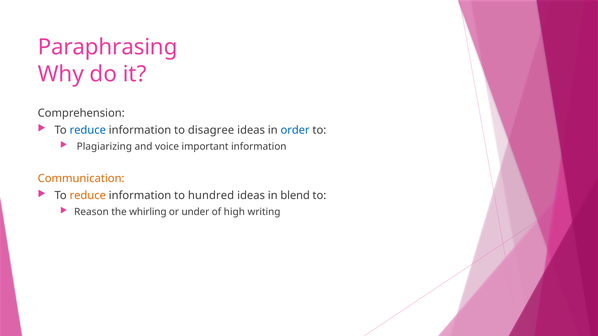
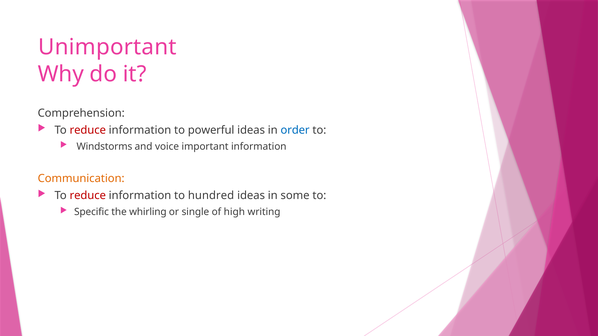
Paraphrasing: Paraphrasing -> Unimportant (107, 47)
reduce colour: blue -> red (88, 130)
disagree: disagree -> powerful (211, 130)
Plagiarizing: Plagiarizing -> Windstorms (104, 147)
reduce colour: orange -> red (88, 196)
blend: blend -> some (295, 196)
Reason: Reason -> Specific (92, 212)
under: under -> single (195, 212)
